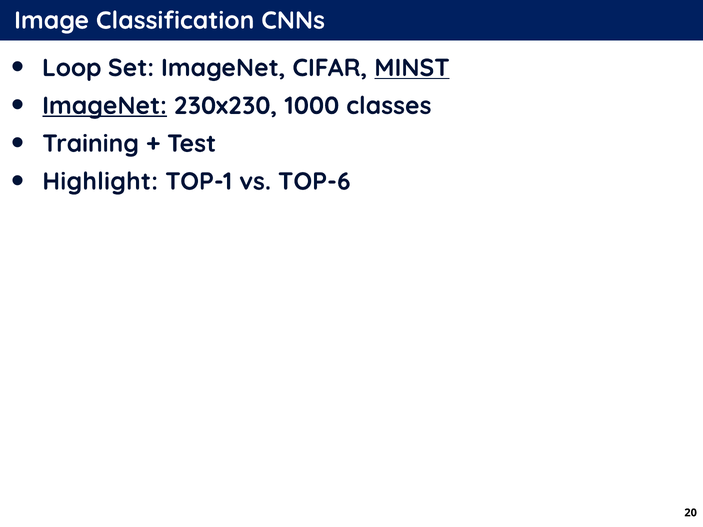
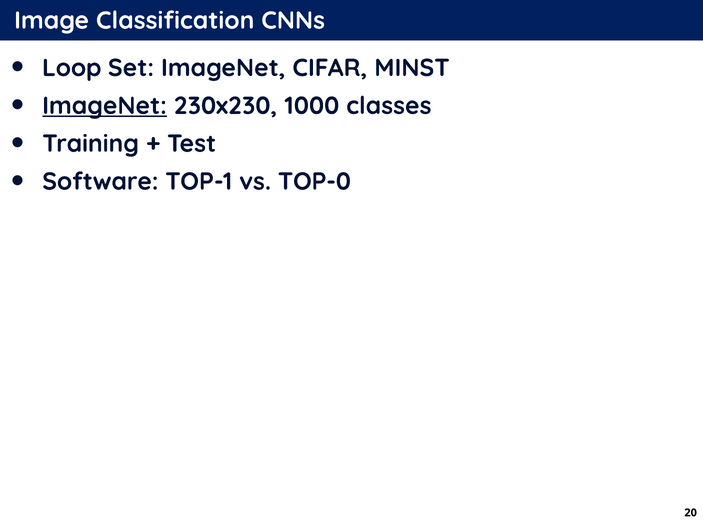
MINST underline: present -> none (412, 68)
Highlight: Highlight -> Software (100, 182)
TOP-6: TOP-6 -> TOP-0 (314, 182)
